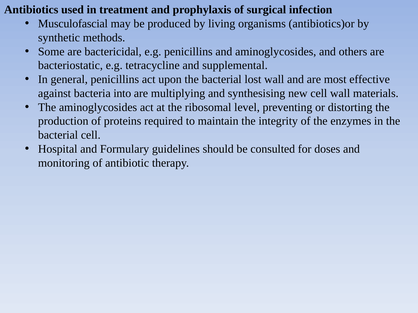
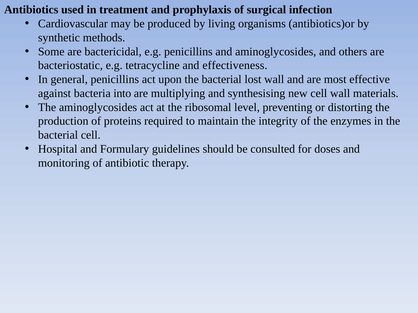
Musculofascial: Musculofascial -> Cardiovascular (73, 24)
supplemental: supplemental -> effectiveness (235, 66)
